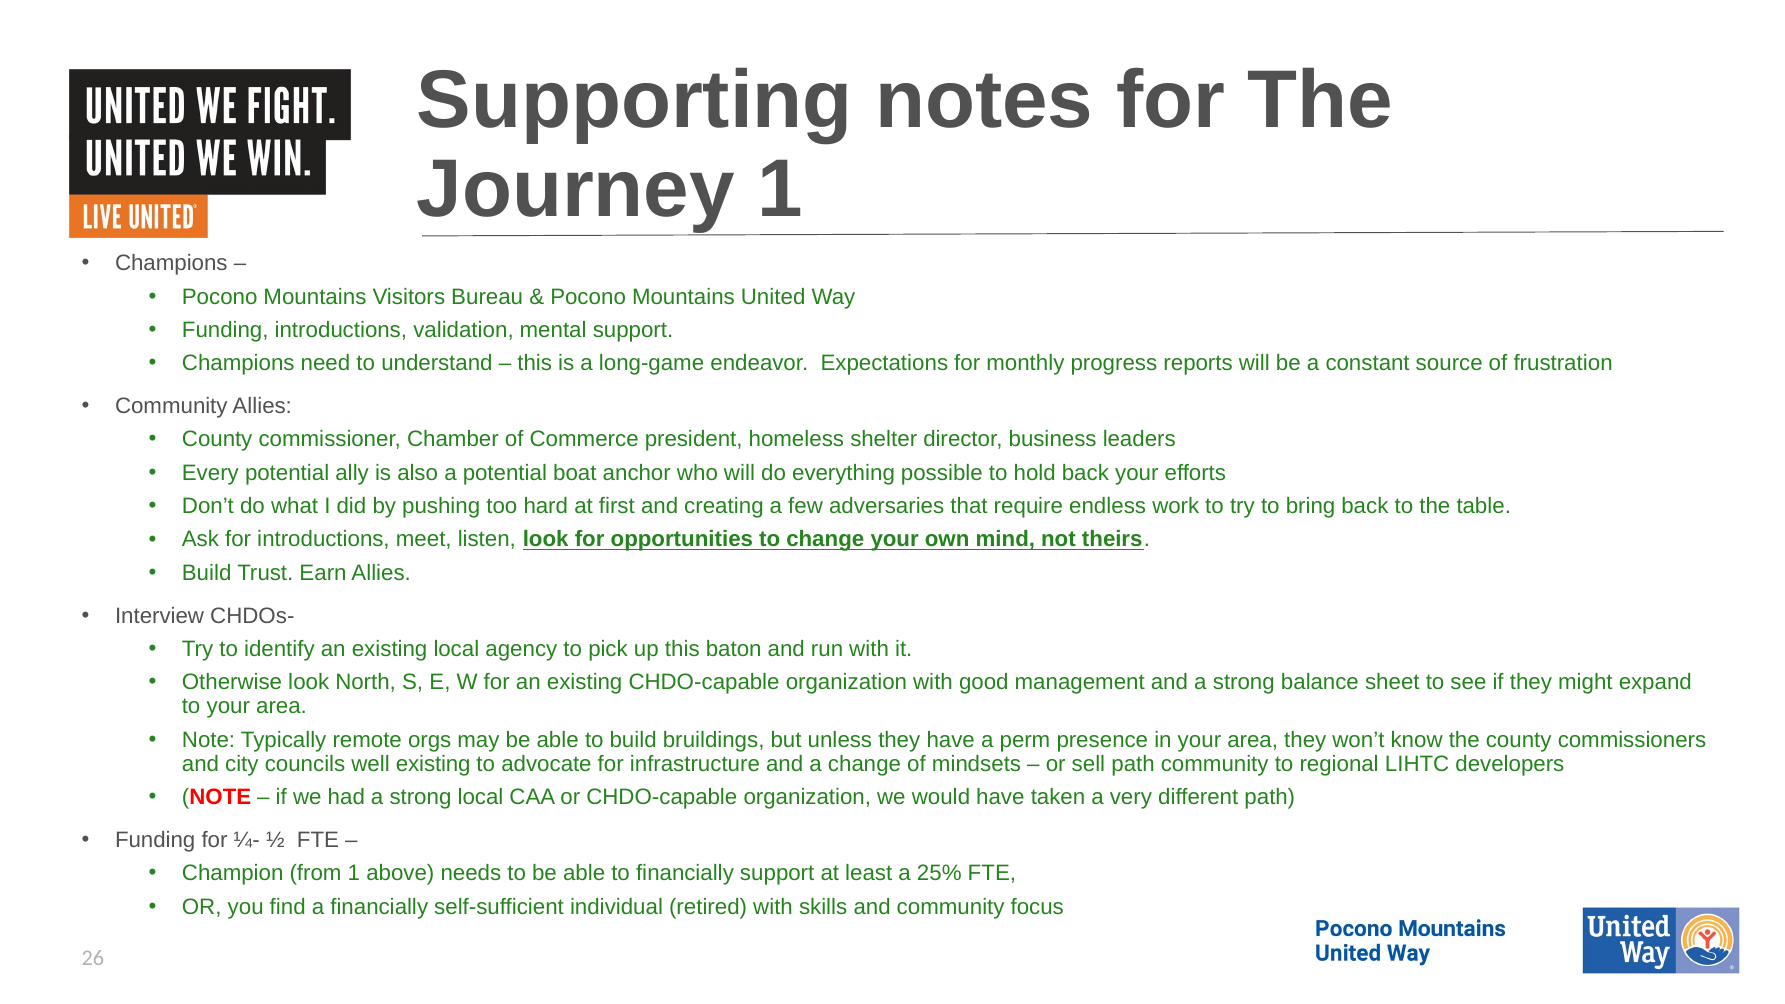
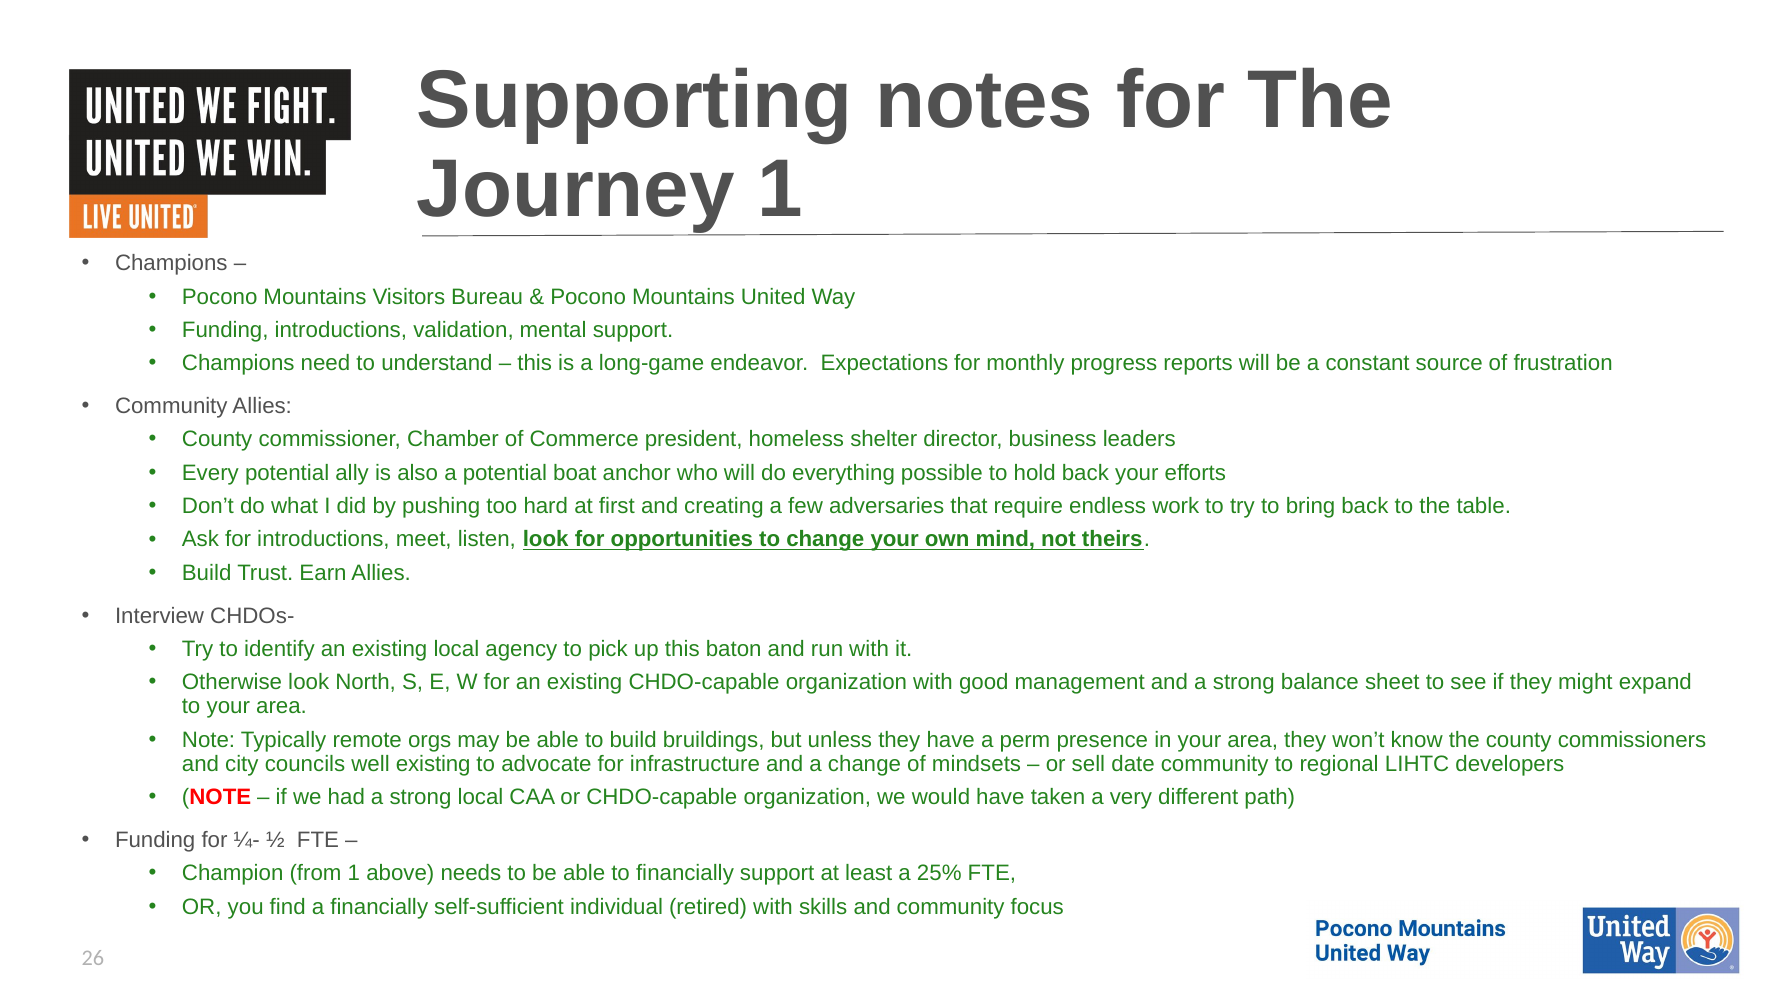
sell path: path -> date (1133, 764)
